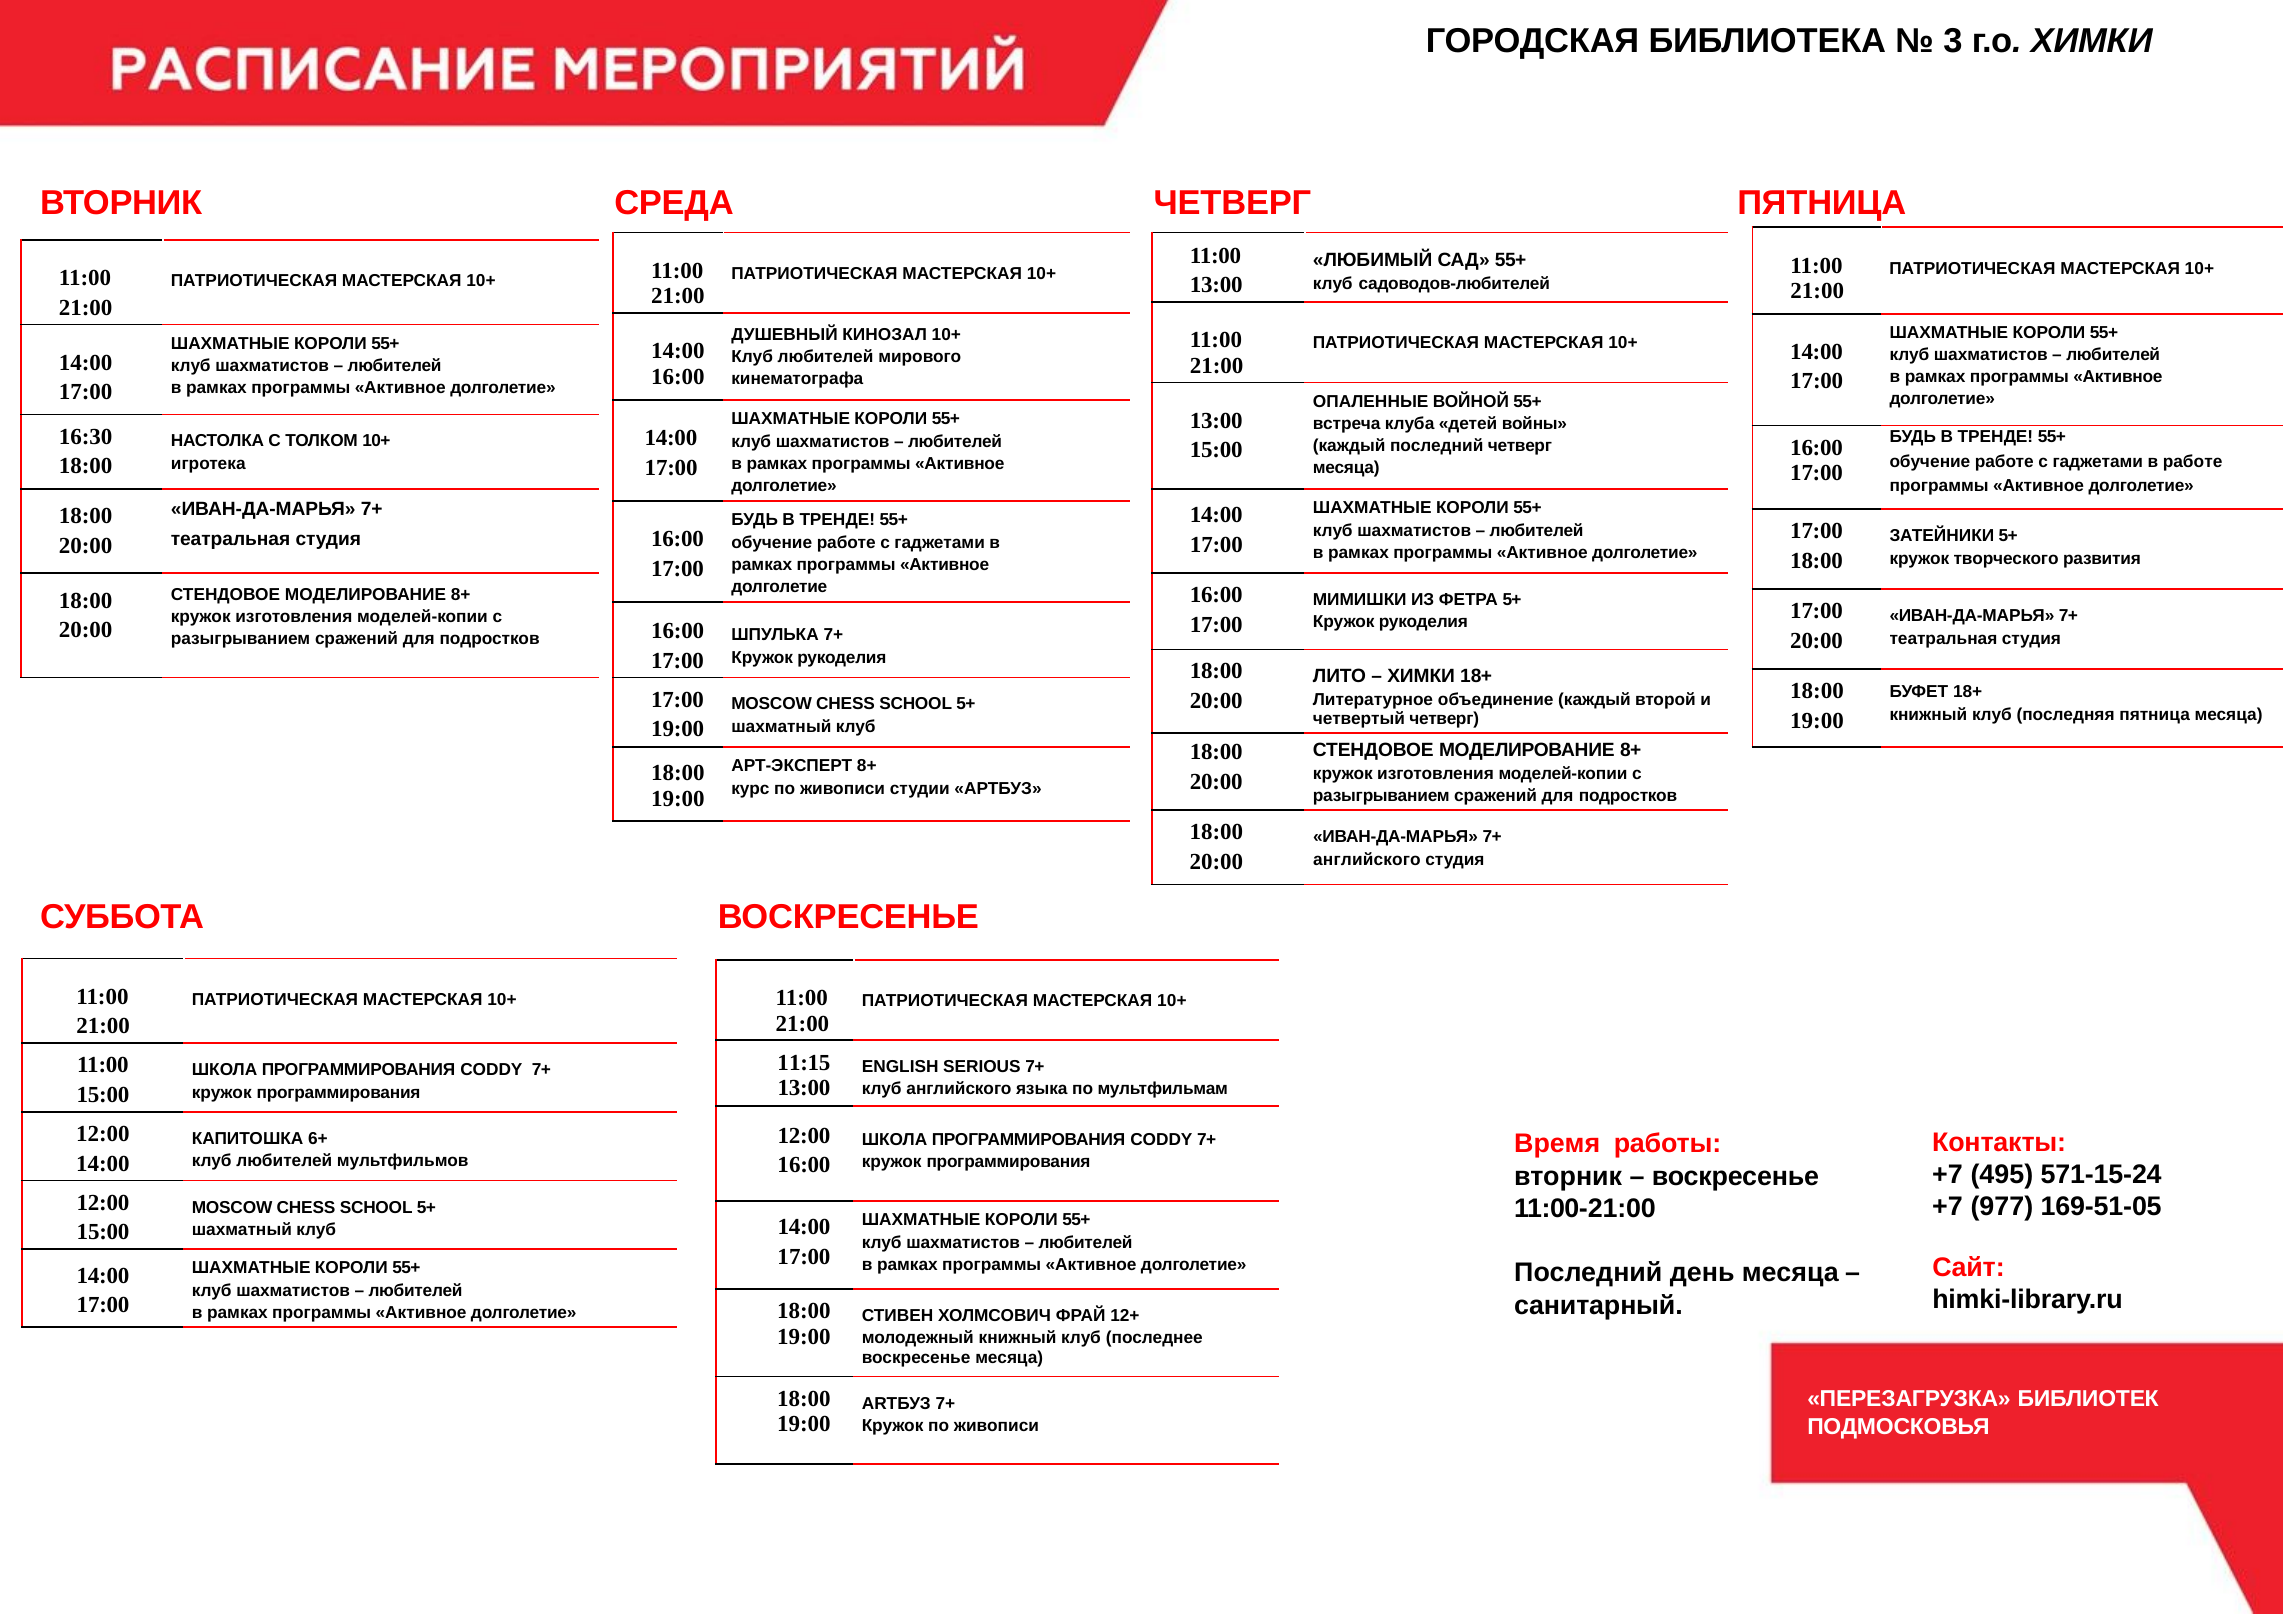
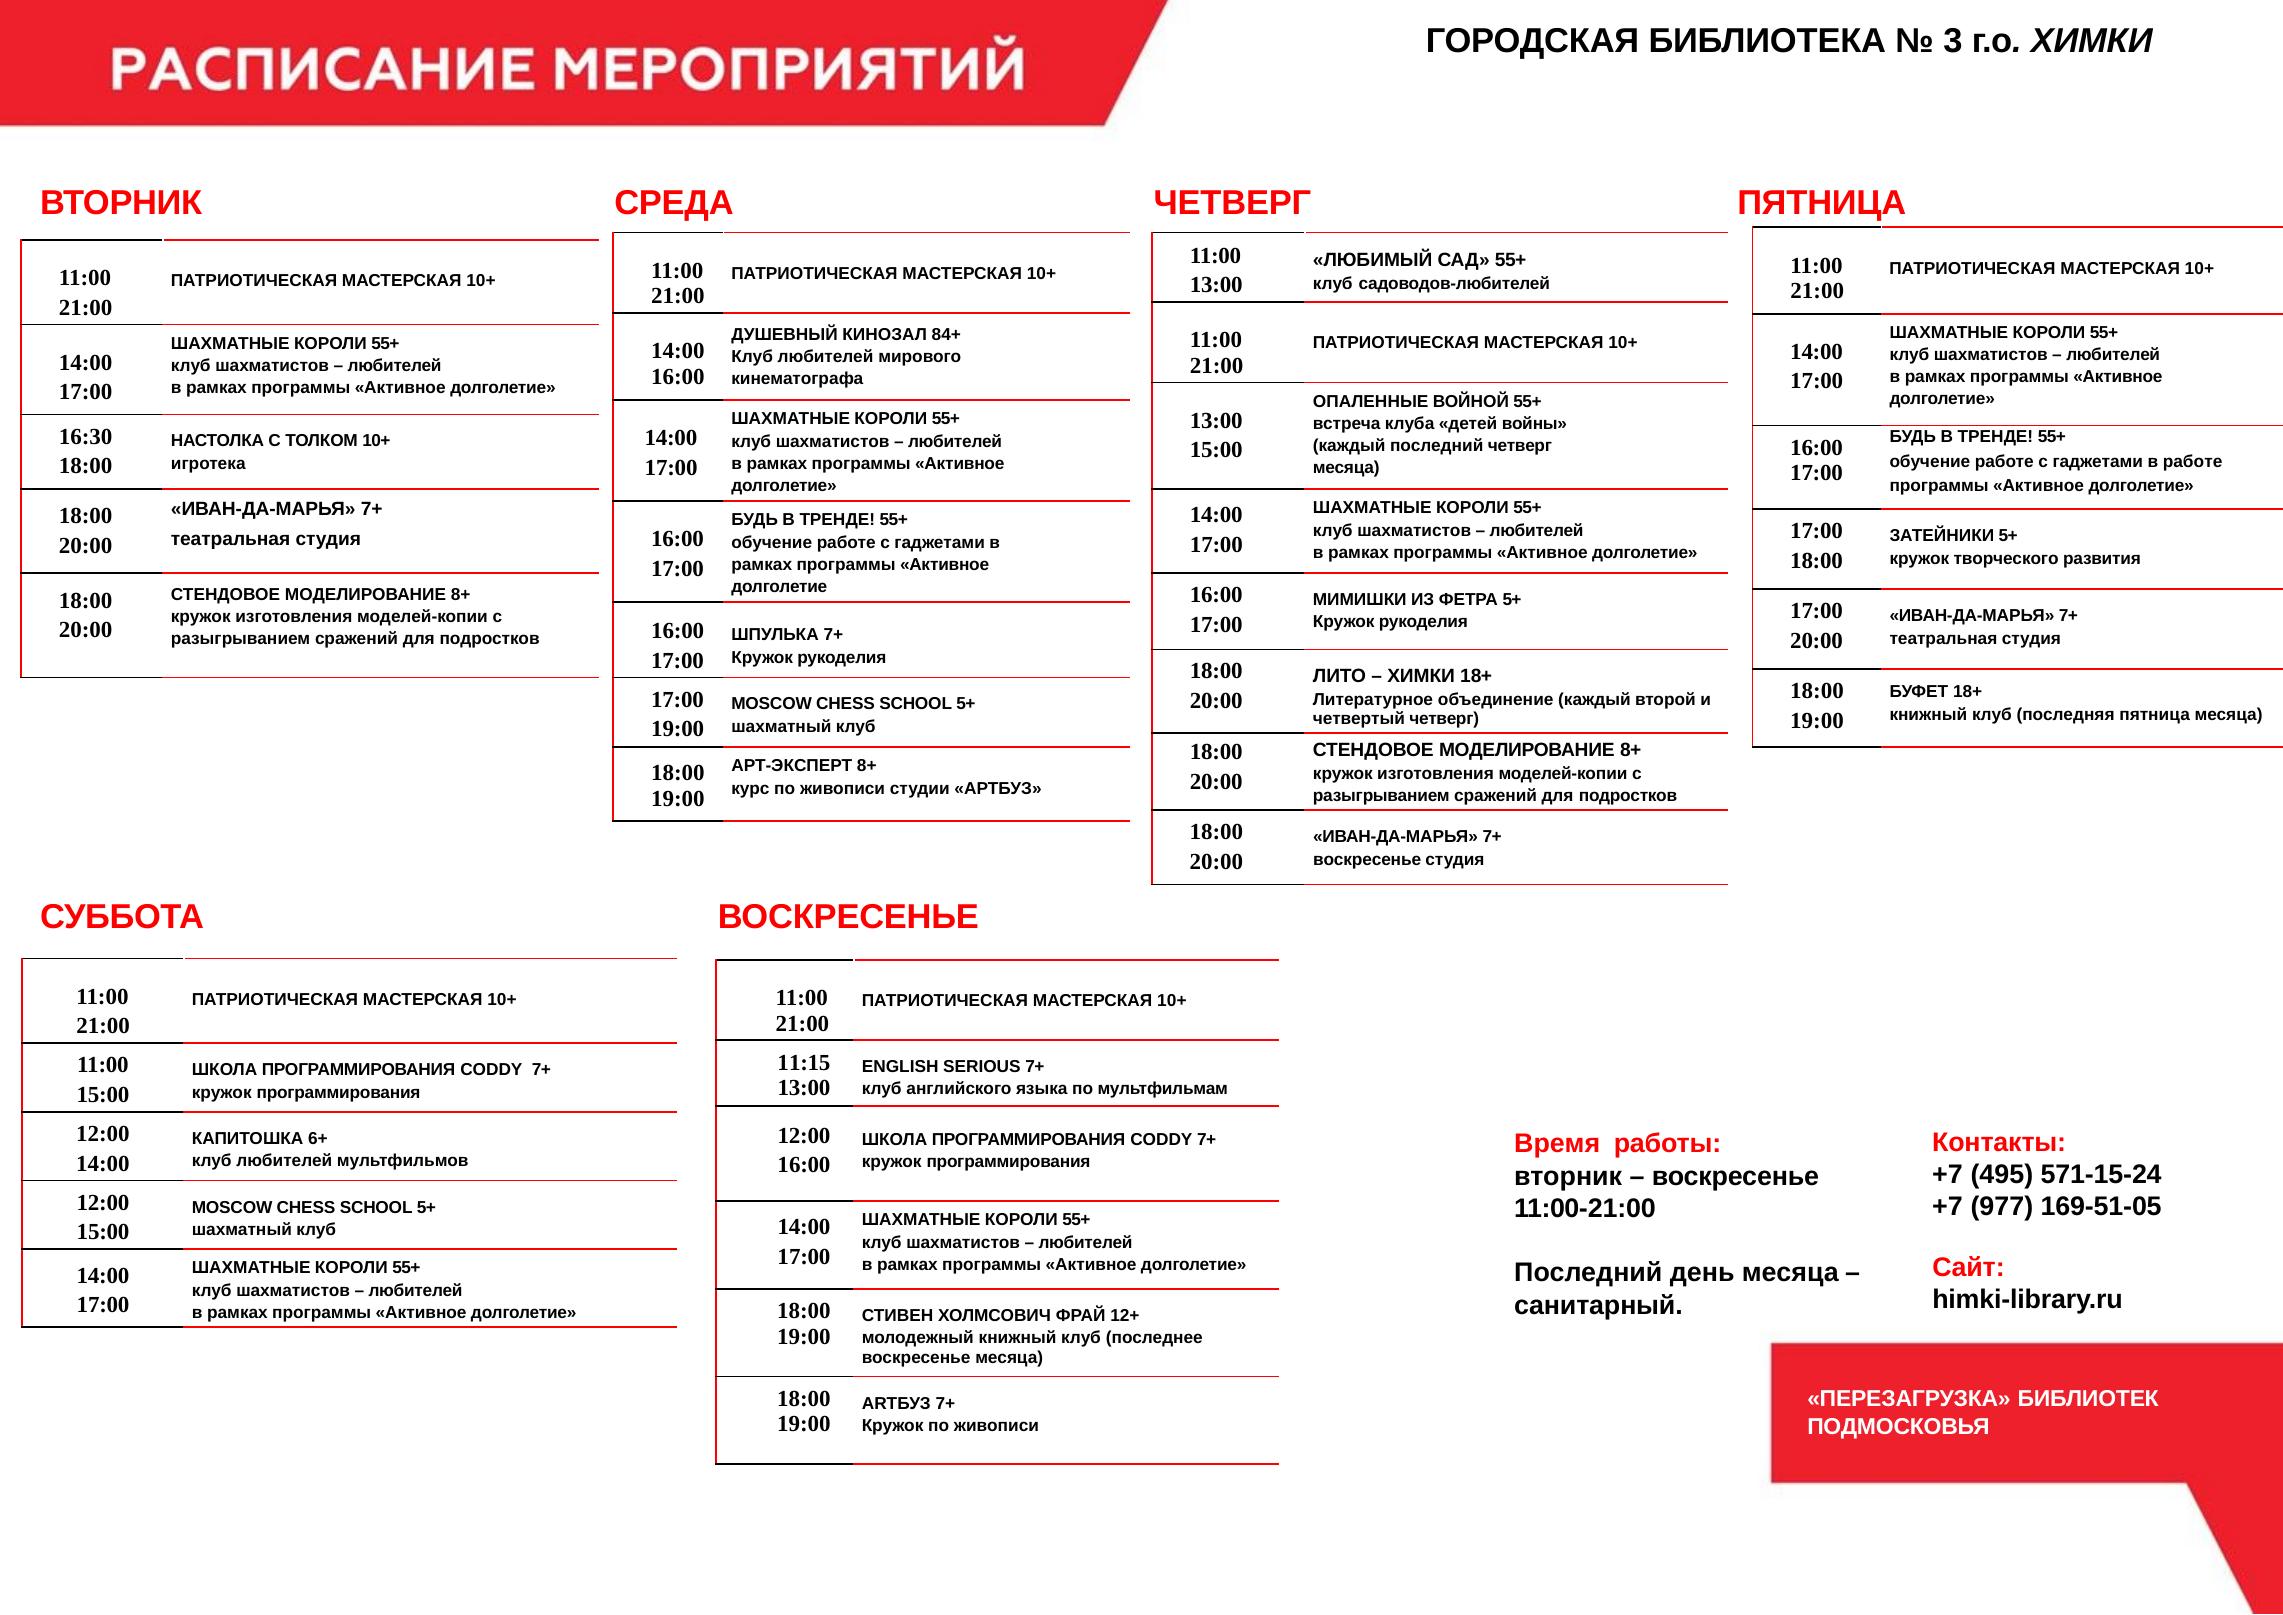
КИНОЗАЛ 10+: 10+ -> 84+ (946, 334)
английского: английского -> воскресенье (1367, 859)
